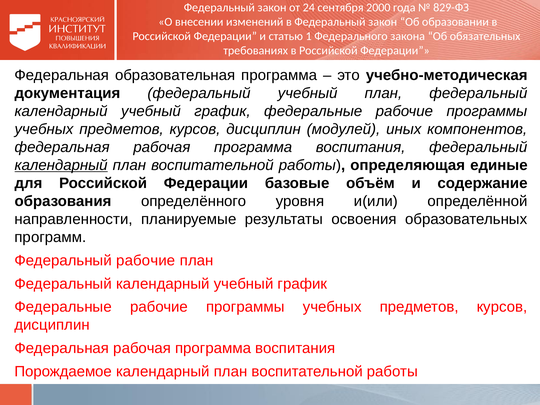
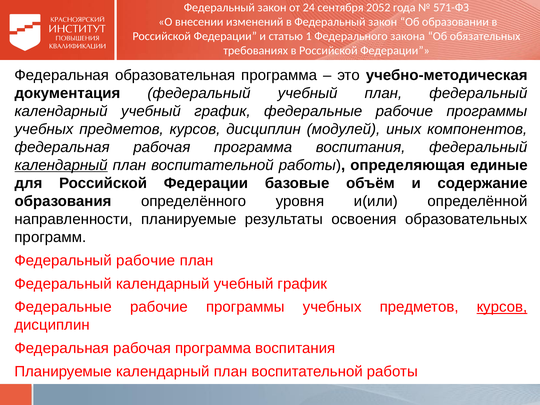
2000: 2000 -> 2052 (378, 8)
829-ФЗ: 829-ФЗ -> 571-ФЗ (451, 8)
курсов underline: none -> present (502, 307)
Порождаемое: Порождаемое -> Планируемые (63, 372)
